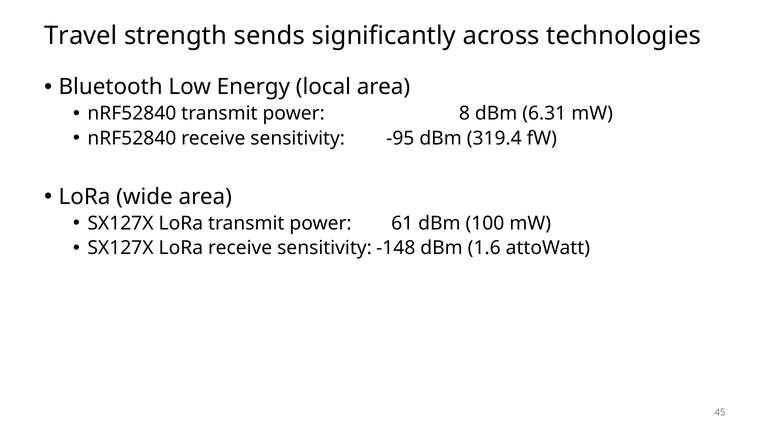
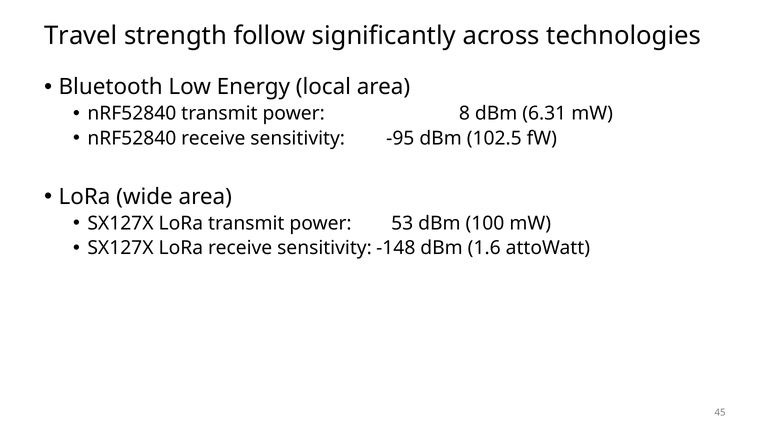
sends: sends -> follow (270, 36)
319.4: 319.4 -> 102.5 (494, 138)
61: 61 -> 53 (402, 223)
